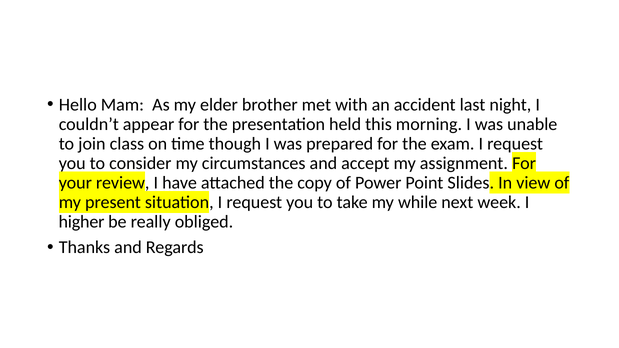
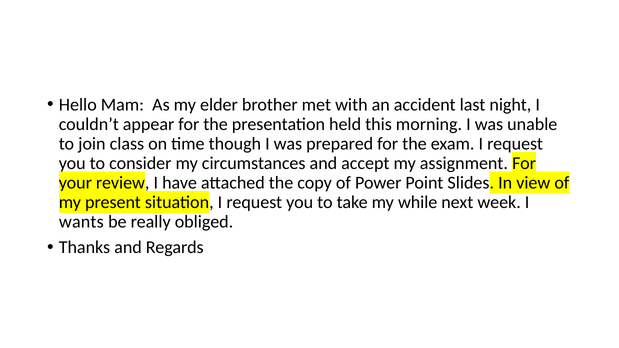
higher: higher -> wants (81, 222)
